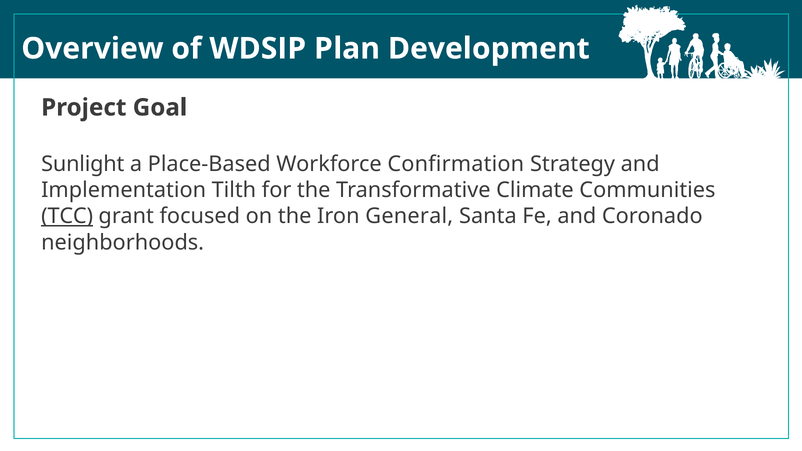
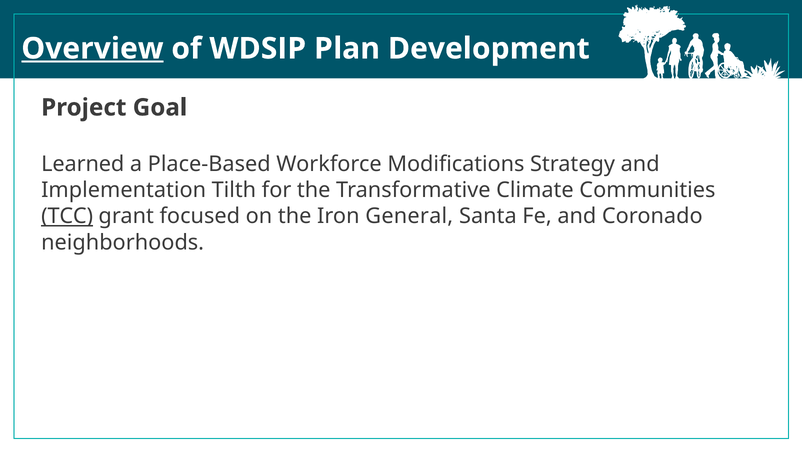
Overview underline: none -> present (92, 49)
Sunlight: Sunlight -> Learned (83, 164)
Confirmation: Confirmation -> Modifications (456, 164)
